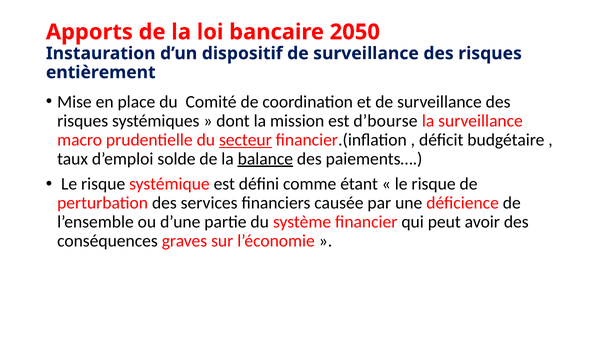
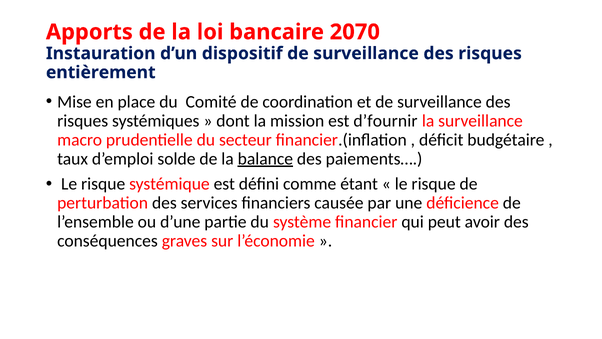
2050: 2050 -> 2070 (355, 32)
d’bourse: d’bourse -> d’fournir (386, 121)
secteur underline: present -> none (245, 140)
